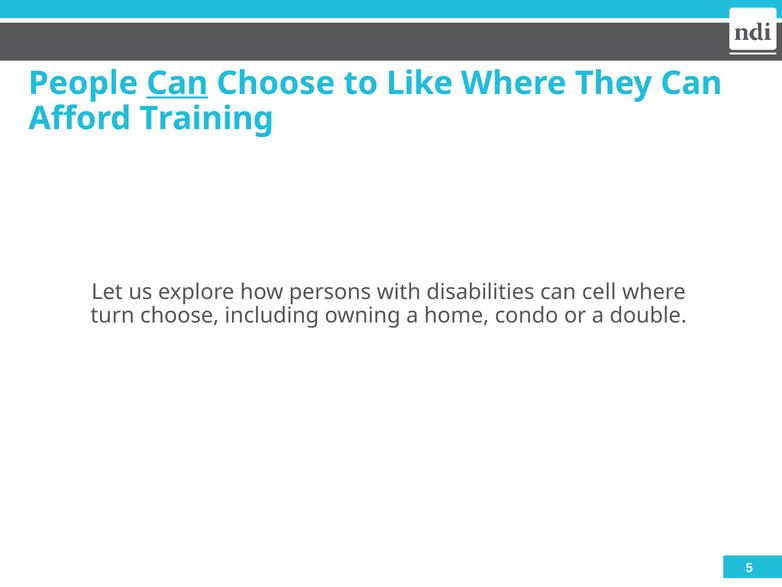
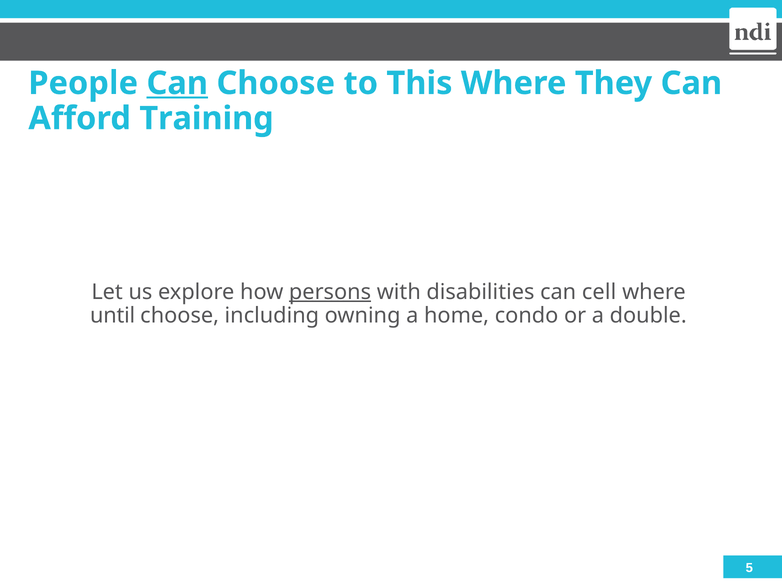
Like: Like -> This (419, 83)
persons underline: none -> present (330, 292)
turn: turn -> until (113, 315)
